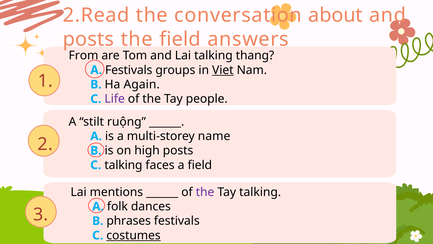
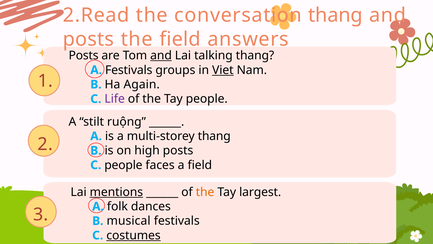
conversation about: about -> thang (336, 15)
From: From -> Posts (84, 56)
and underline: none -> present (161, 56)
multi-storey name: name -> thang (214, 136)
C talking: talking -> people (123, 165)
mentions underline: none -> present (116, 192)
the colour: purple -> orange (205, 192)
Tay talking: talking -> largest (260, 192)
phrases: phrases -> musical (129, 221)
